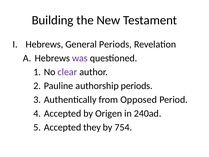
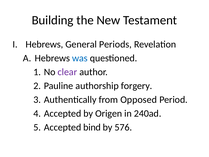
was colour: purple -> blue (80, 58)
authorship periods: periods -> forgery (137, 86)
they: they -> bind (92, 127)
754: 754 -> 576 (123, 127)
